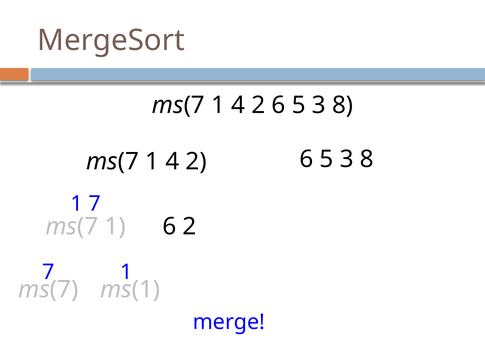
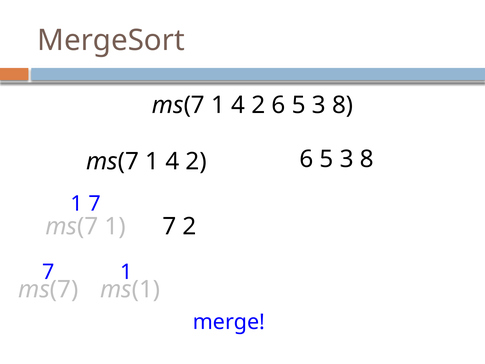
ms(7 1 6: 6 -> 7 (169, 226)
